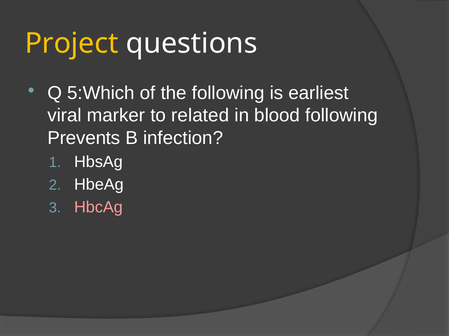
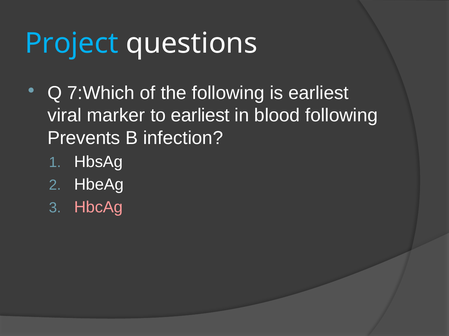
Project colour: yellow -> light blue (72, 44)
5:Which: 5:Which -> 7:Which (101, 93)
to related: related -> earliest (200, 116)
